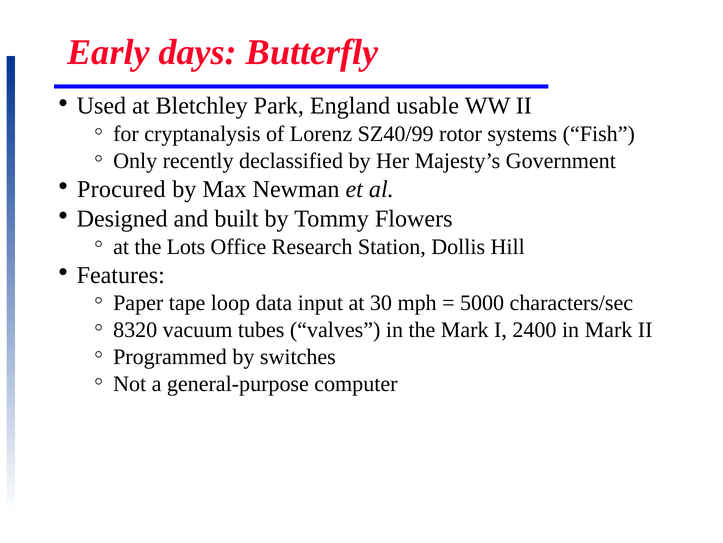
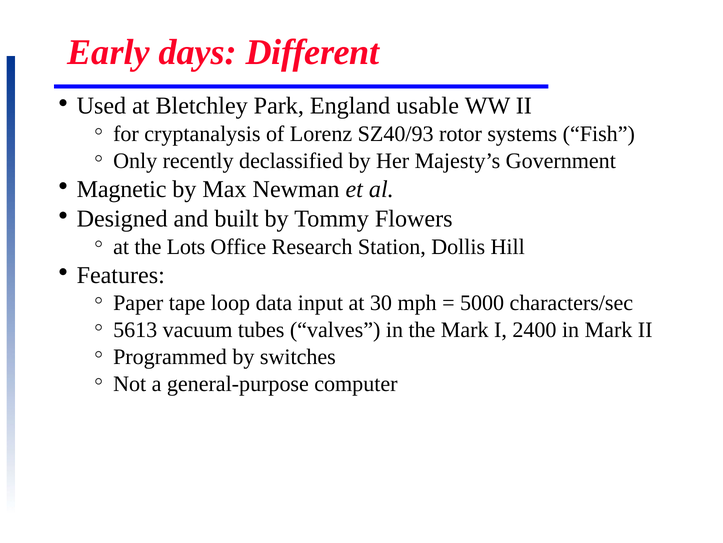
Butterfly: Butterfly -> Different (312, 52)
SZ40/99: SZ40/99 -> SZ40/93 (396, 134)
Procured: Procured -> Magnetic (122, 189)
8320: 8320 -> 5613 (135, 330)
